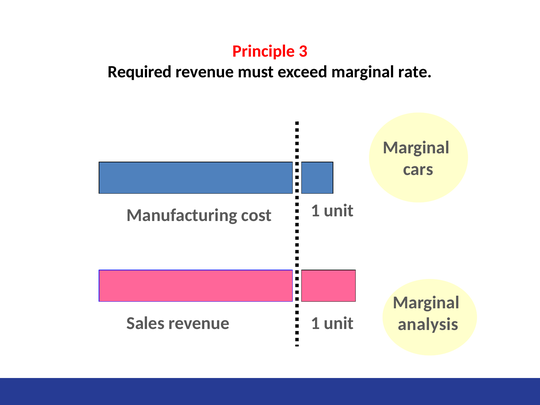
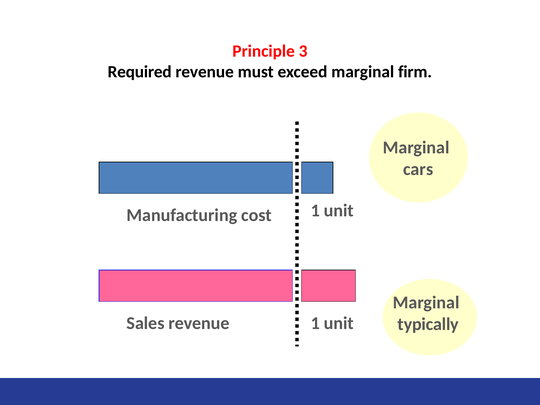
rate: rate -> firm (415, 72)
analysis: analysis -> typically (428, 324)
